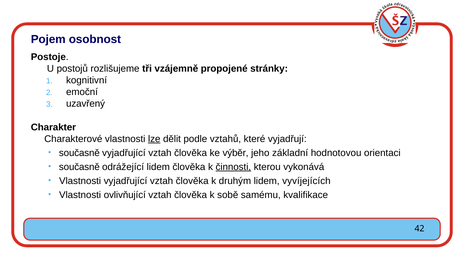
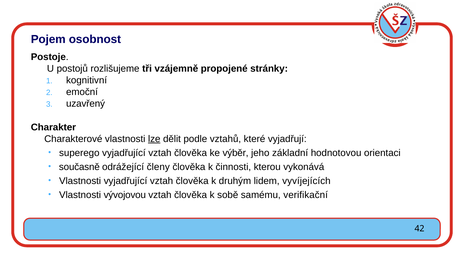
současně: současně -> superego (79, 153)
odrážející lidem: lidem -> členy (158, 167)
činnosti underline: present -> none (233, 167)
ovlivňující: ovlivňující -> vývojovou (125, 195)
kvalifikace: kvalifikace -> verifikační (306, 195)
